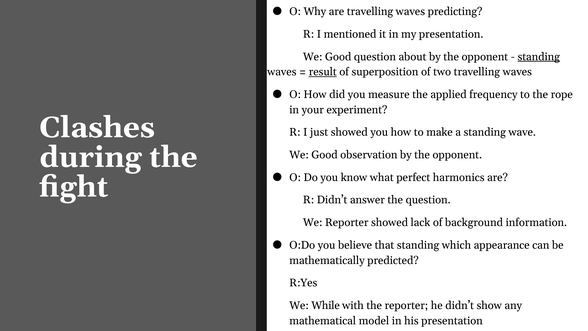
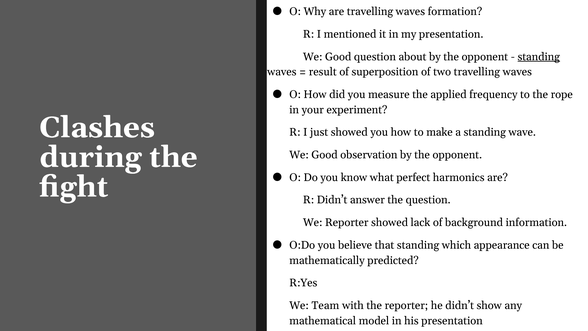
predicting: predicting -> formation (455, 12)
result underline: present -> none (323, 72)
While: While -> Team (325, 305)
